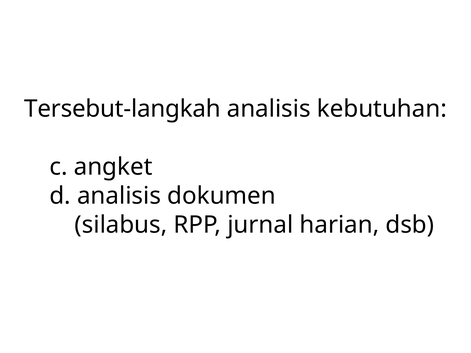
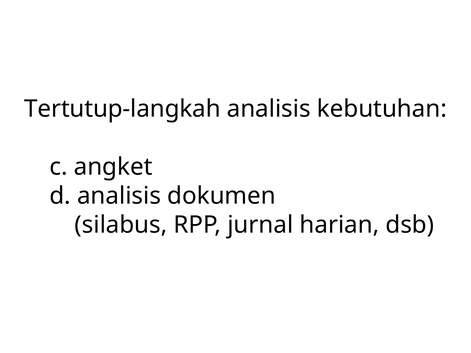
Tersebut-langkah: Tersebut-langkah -> Tertutup-langkah (122, 109)
